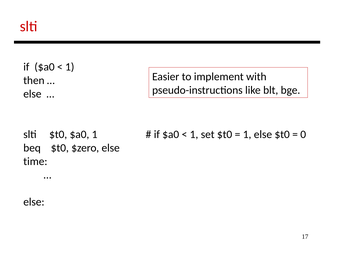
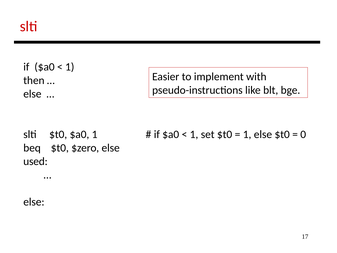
time: time -> used (35, 161)
